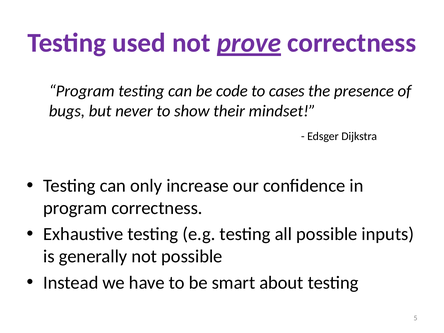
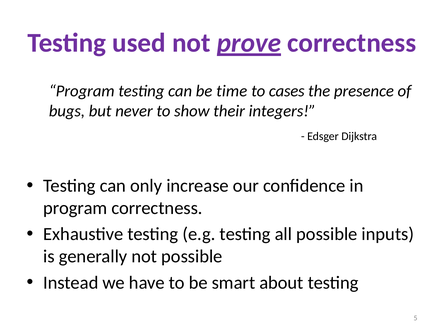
code: code -> time (232, 91)
mindset: mindset -> integers (282, 111)
